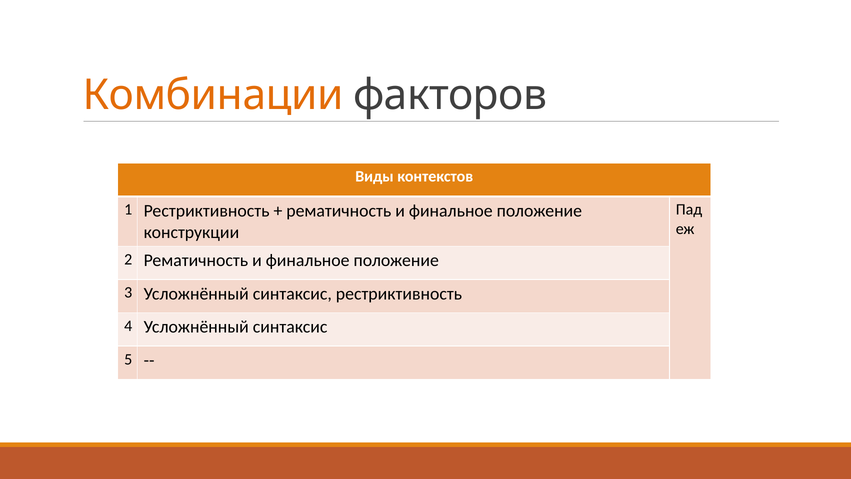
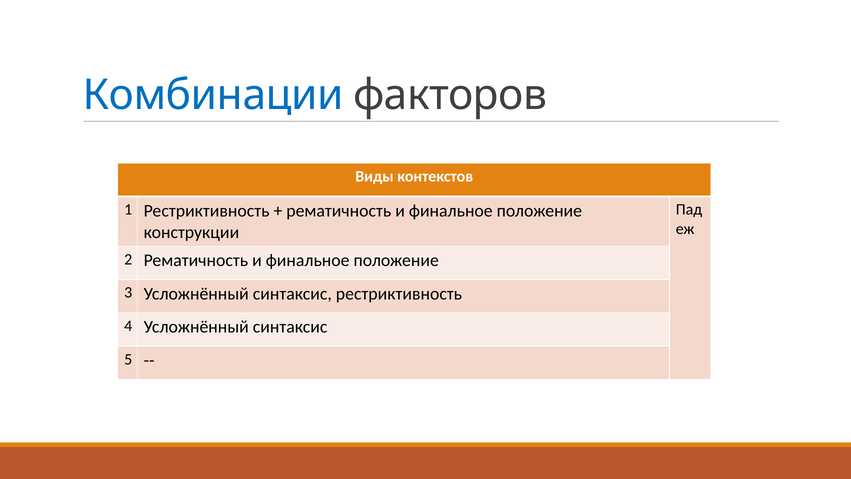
Комбинации colour: orange -> blue (213, 95)
